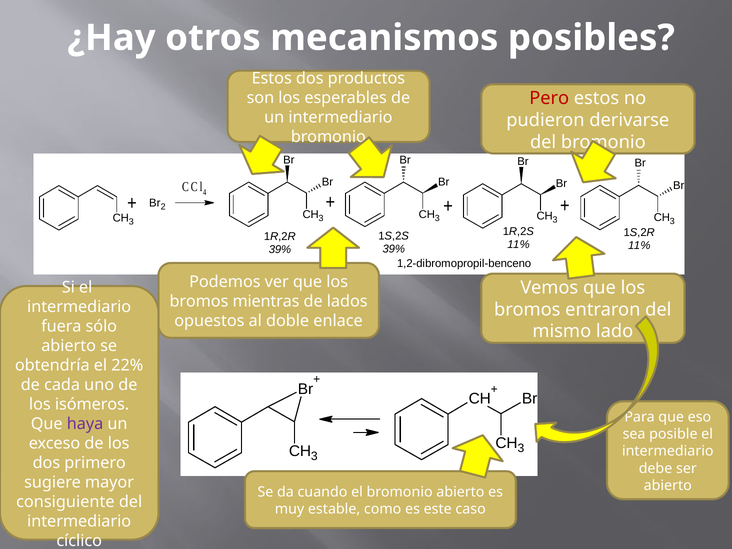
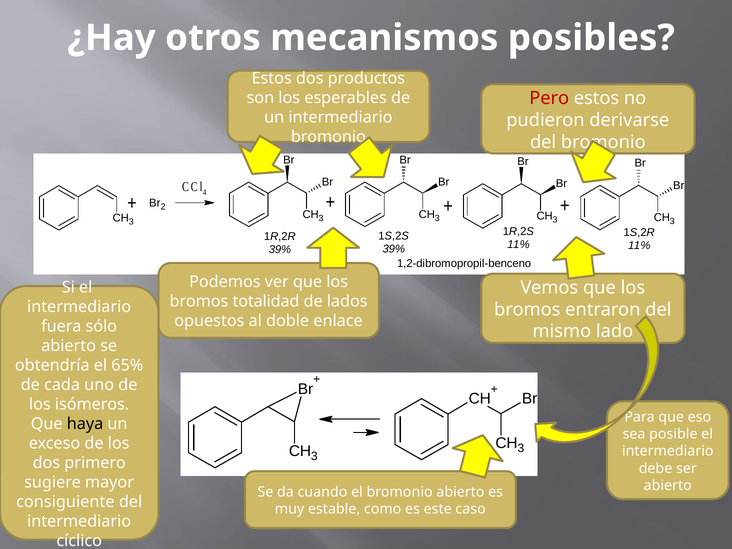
mientras: mientras -> totalidad (266, 302)
22%: 22% -> 65% (127, 365)
haya colour: purple -> black (85, 424)
